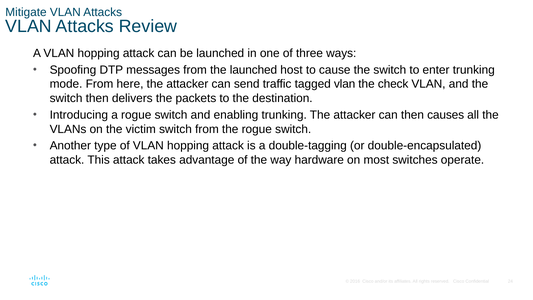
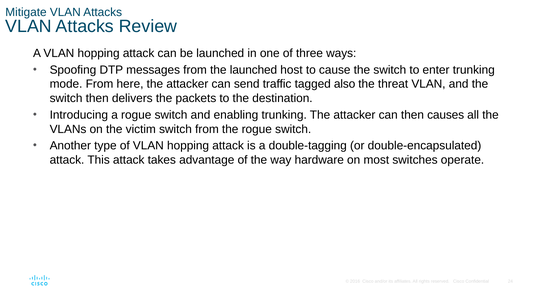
tagged vlan: vlan -> also (345, 84)
check: check -> threat (393, 84)
